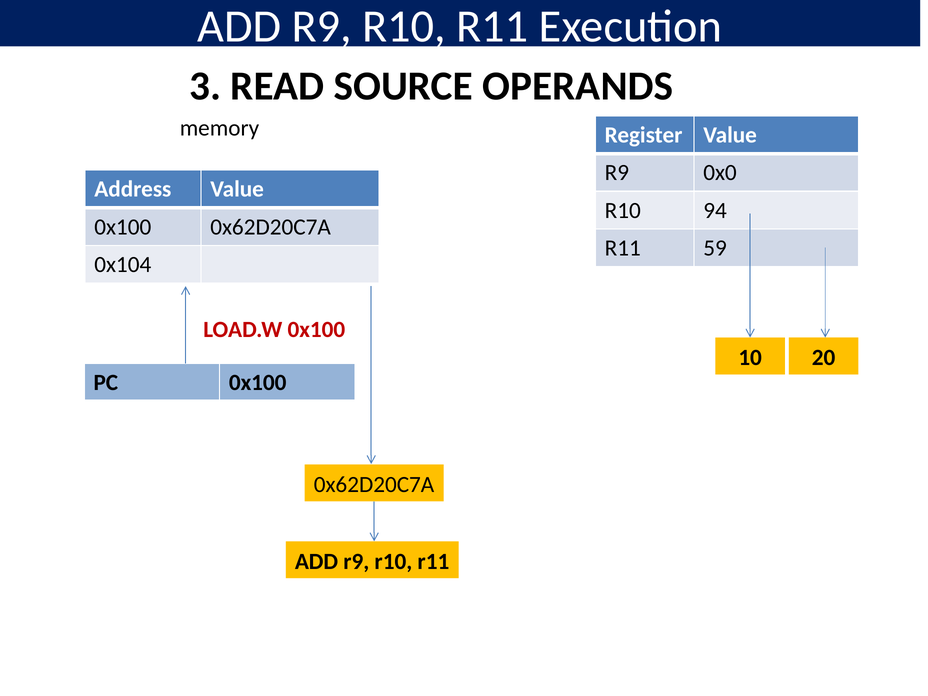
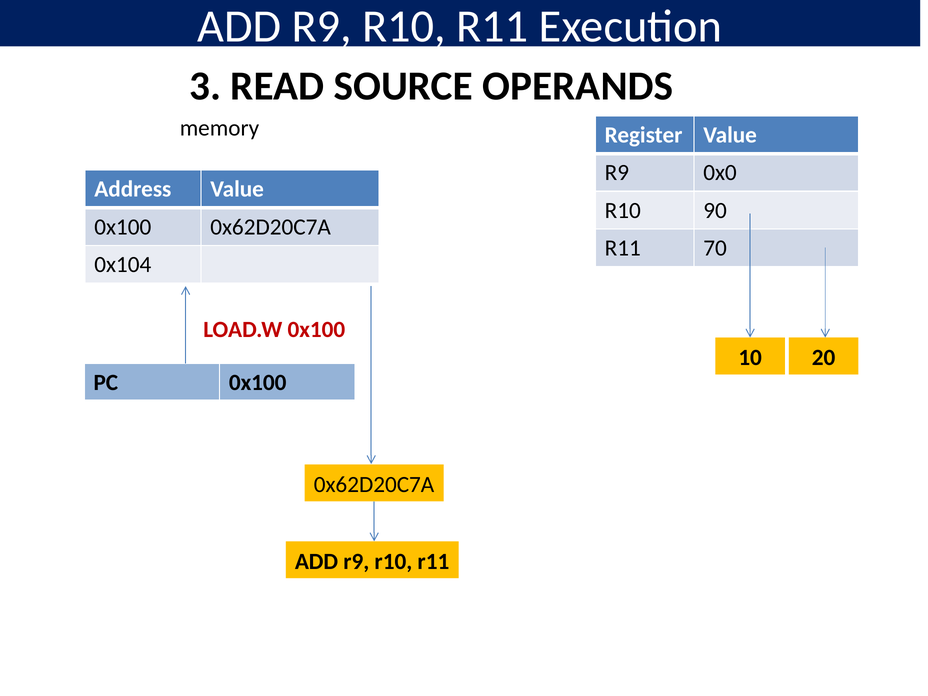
94: 94 -> 90 (715, 210)
59: 59 -> 70 (715, 248)
